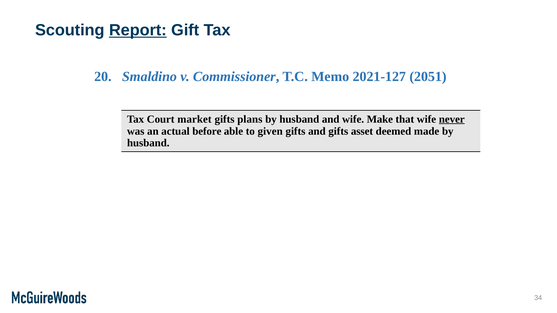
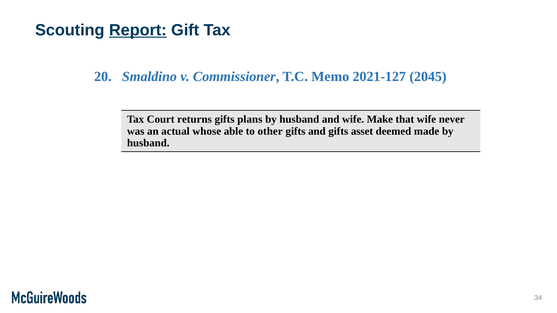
2051: 2051 -> 2045 (428, 77)
market: market -> returns (195, 119)
never underline: present -> none (452, 119)
before: before -> whose (207, 131)
given: given -> other (270, 131)
